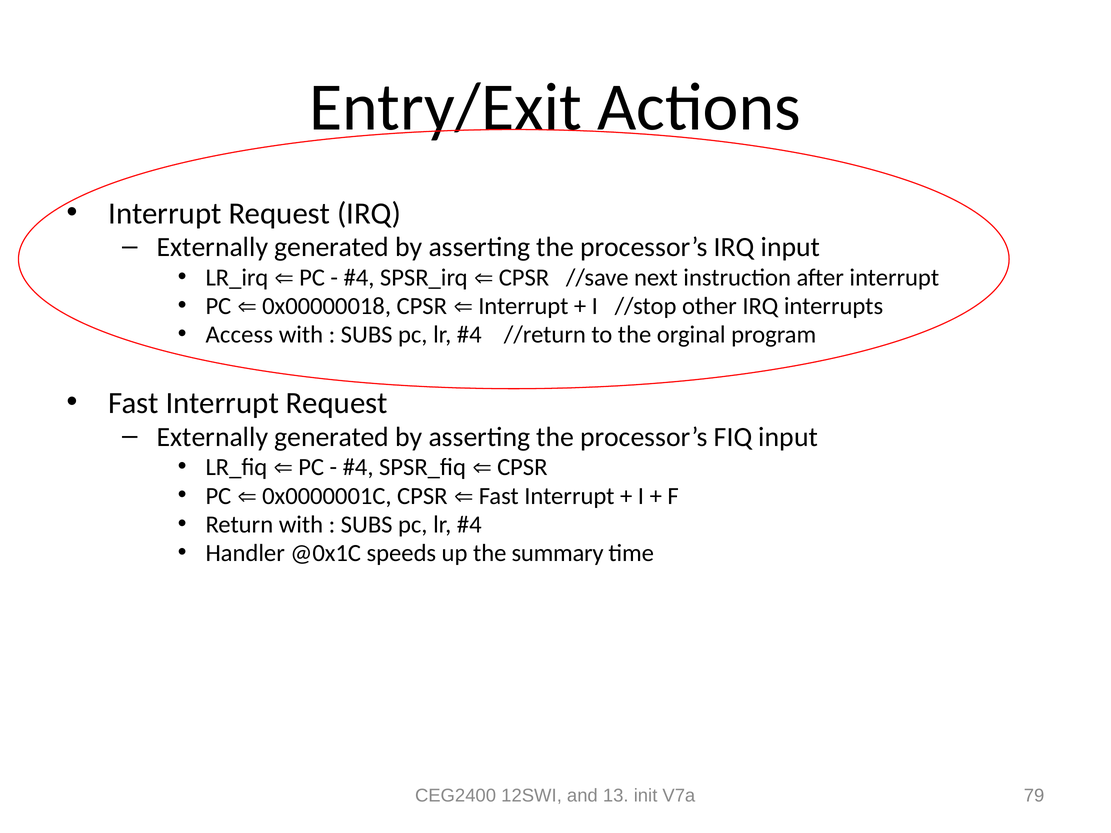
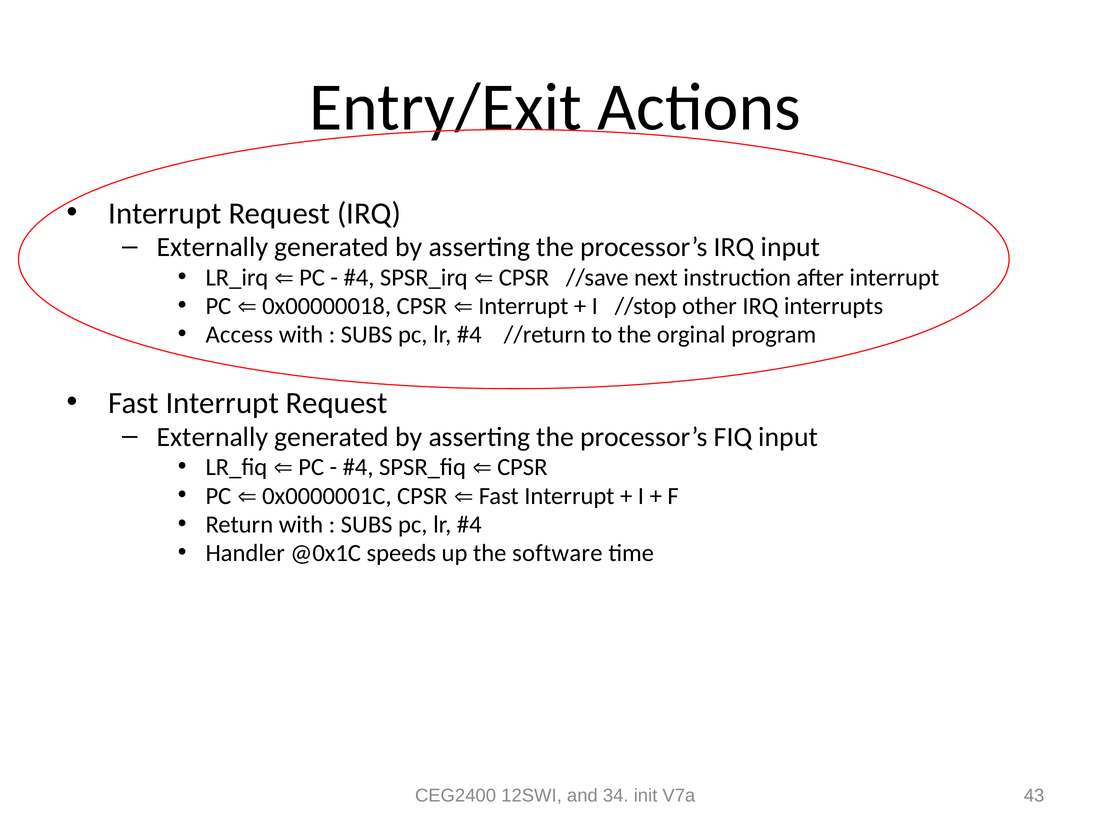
summary: summary -> software (557, 553)
13: 13 -> 34 (616, 796)
79: 79 -> 43 (1034, 796)
